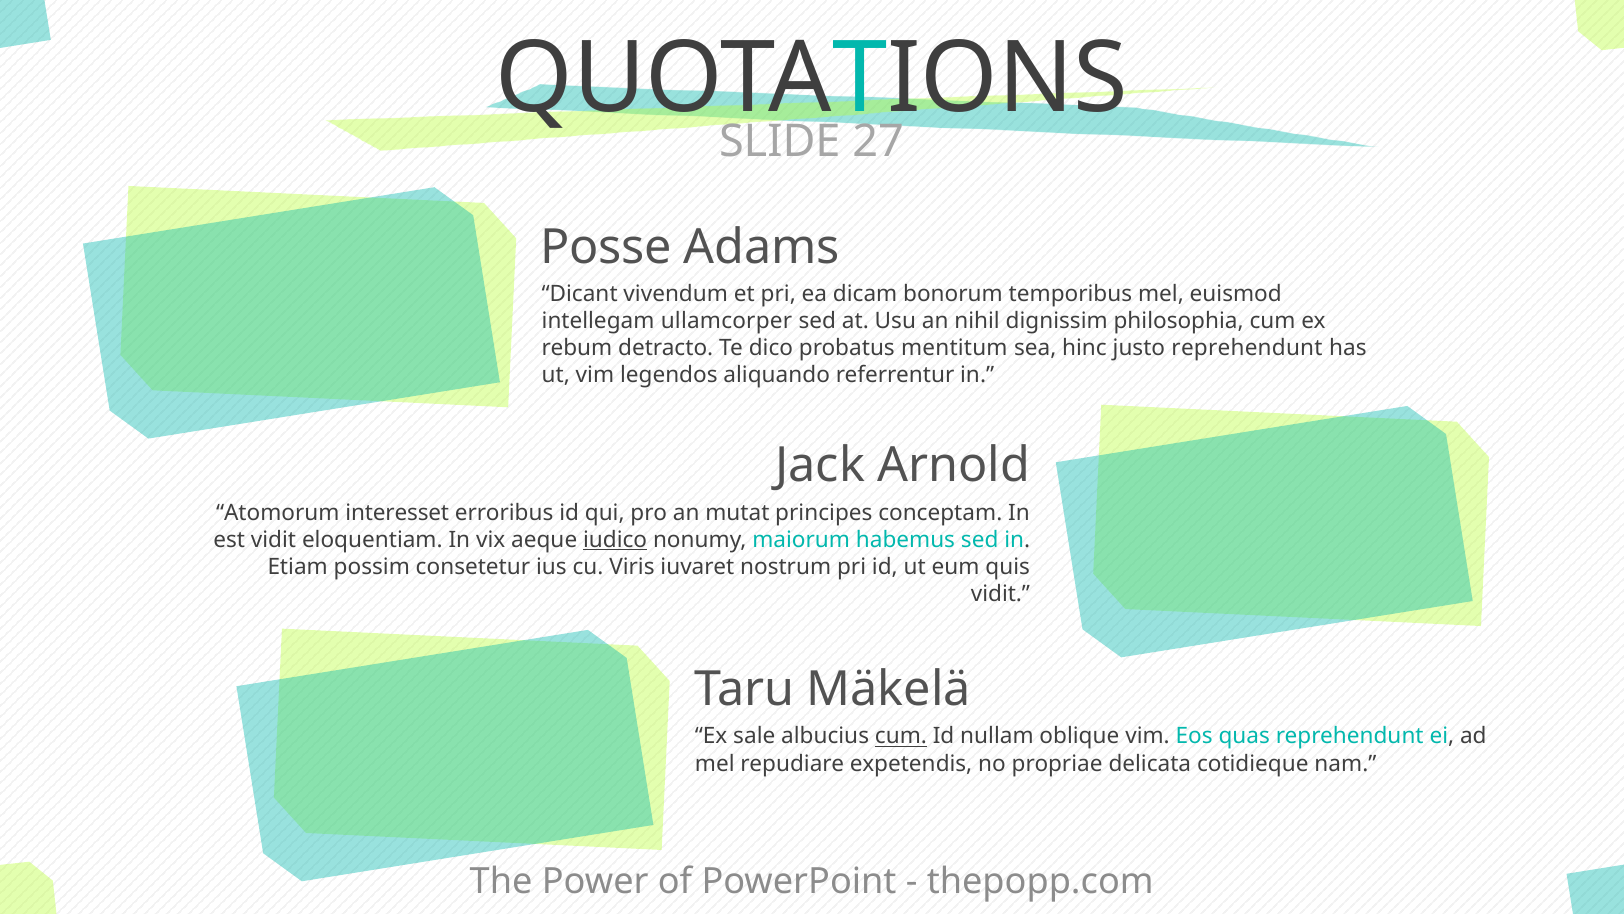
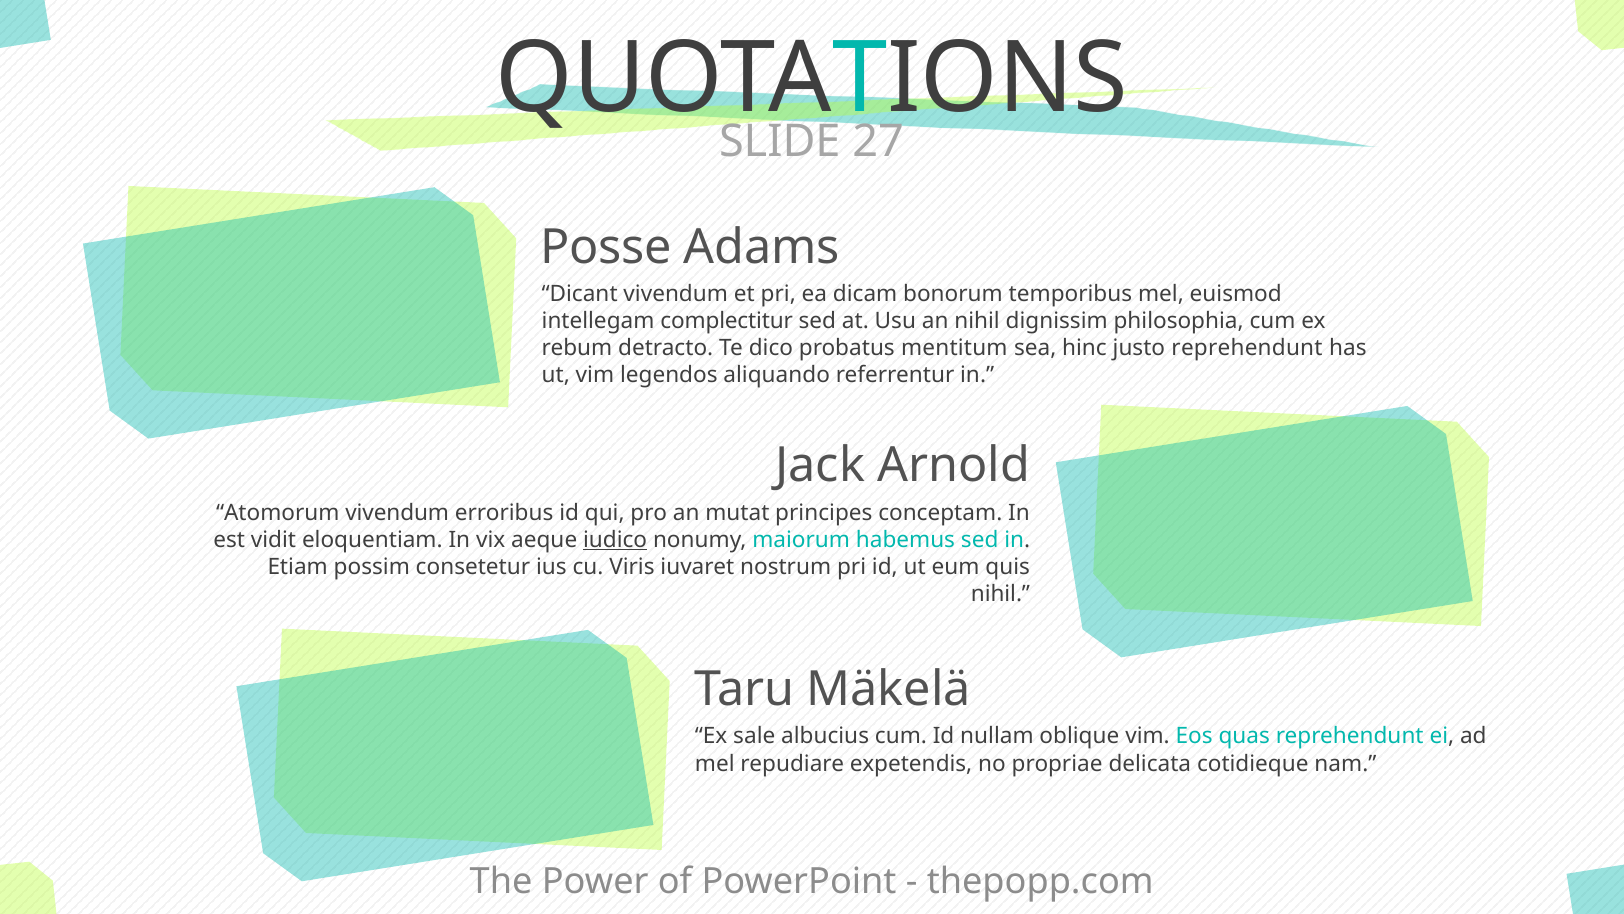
ullamcorper: ullamcorper -> complectitur (727, 321)
Atomorum interesset: interesset -> vivendum (397, 512)
vidit: vidit -> nihil (1001, 594)
cum underline: present -> none (901, 736)
